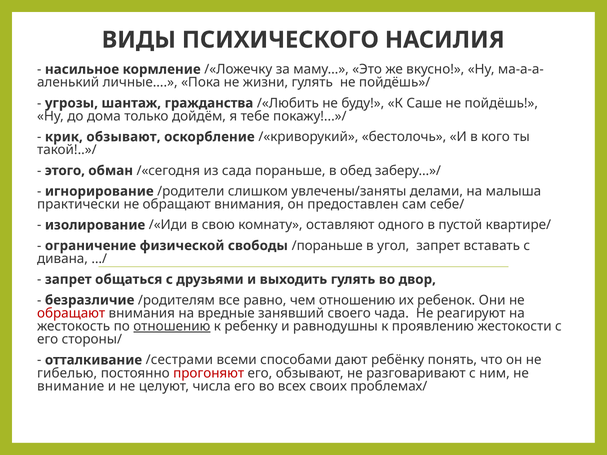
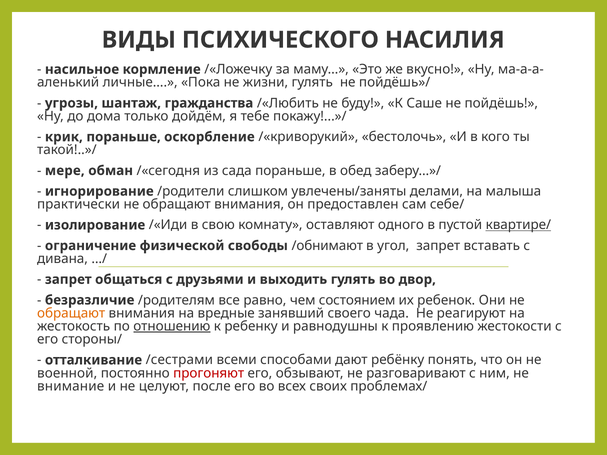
крик обзывают: обзывают -> пораньше (124, 137)
этого: этого -> мере (65, 171)
квартире/ underline: none -> present (518, 225)
/пораньше: /пораньше -> /обнимают (327, 246)
чем отношению: отношению -> состоянием (357, 300)
обращают colour: red -> orange (71, 313)
гибелью: гибелью -> военной (67, 373)
числа: числа -> после (212, 386)
